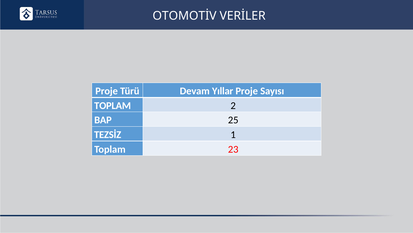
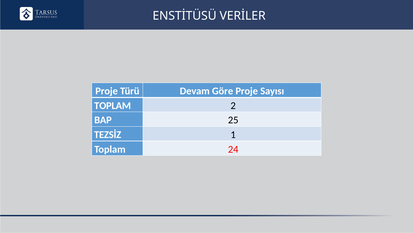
OTOMOTİV: OTOMOTİV -> ENSTİTÜSÜ (185, 16)
Yıllar: Yıllar -> Göre (223, 91)
23: 23 -> 24 (233, 149)
